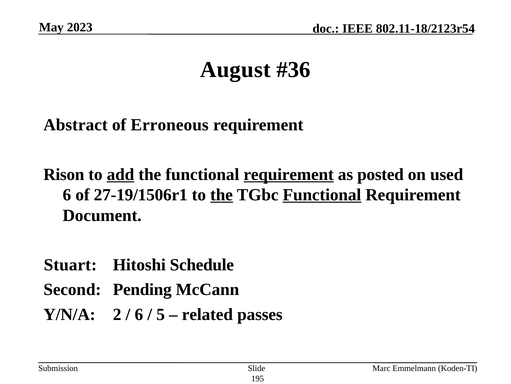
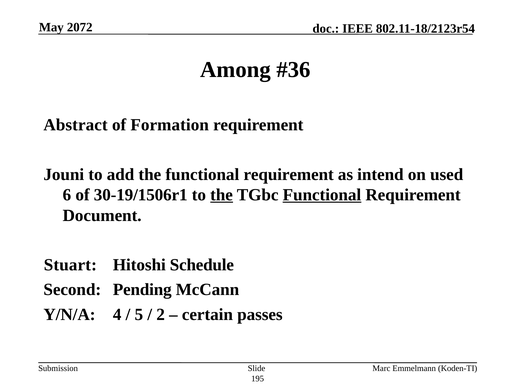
2023: 2023 -> 2072 (80, 27)
August: August -> Among (236, 70)
Erroneous: Erroneous -> Formation (170, 125)
Rison: Rison -> Jouni (64, 174)
add underline: present -> none (121, 174)
requirement underline: present -> none (289, 174)
posted: posted -> intend (380, 174)
27-19/1506r1: 27-19/1506r1 -> 30-19/1506r1 (141, 195)
2: 2 -> 4 (117, 314)
6: 6 -> 5 (139, 314)
5: 5 -> 2 (161, 314)
related: related -> certain (207, 314)
